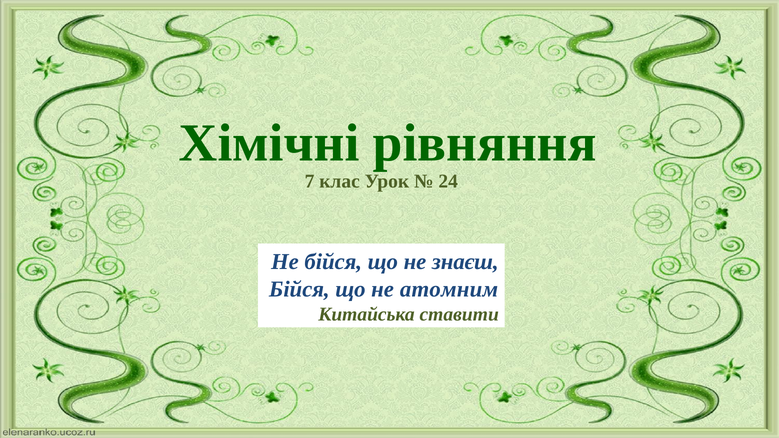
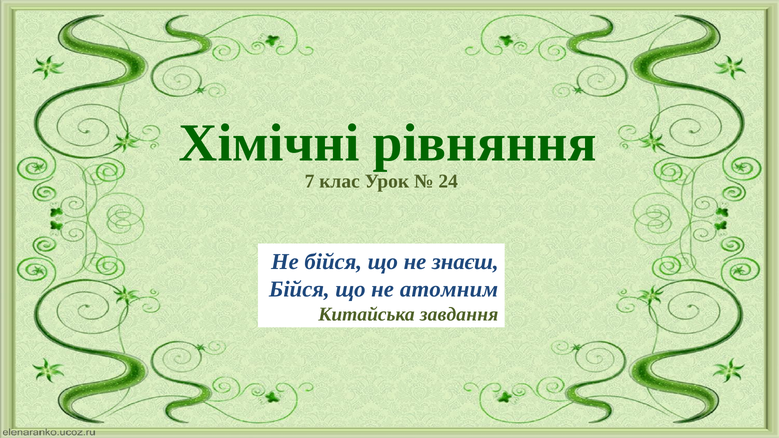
ставити: ставити -> завдання (459, 314)
